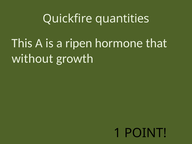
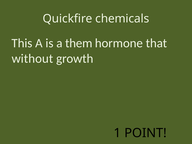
quantities: quantities -> chemicals (122, 19)
ripen: ripen -> them (79, 43)
